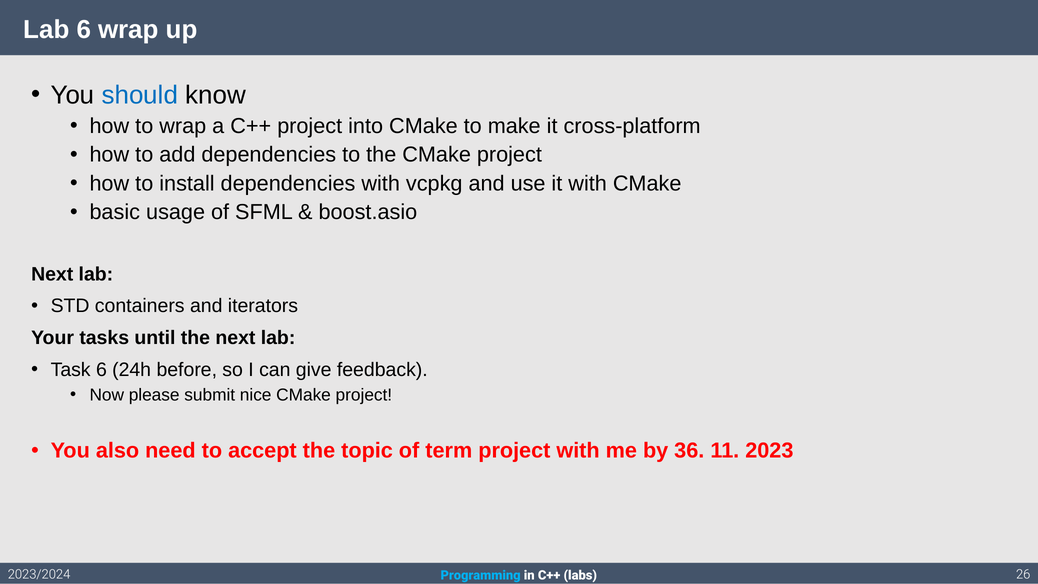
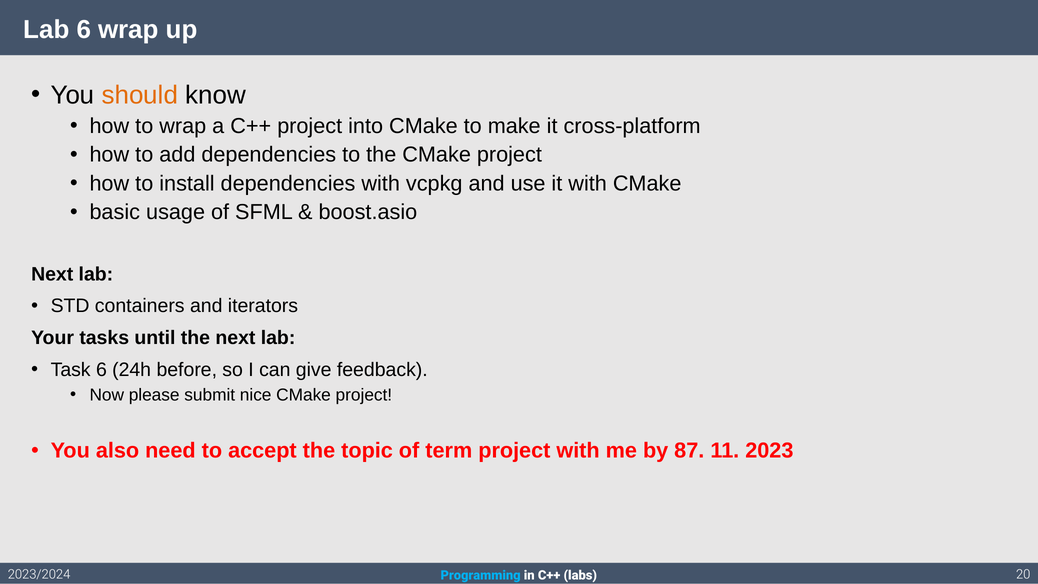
should colour: blue -> orange (140, 95)
36: 36 -> 87 (689, 451)
26: 26 -> 20 (1023, 575)
